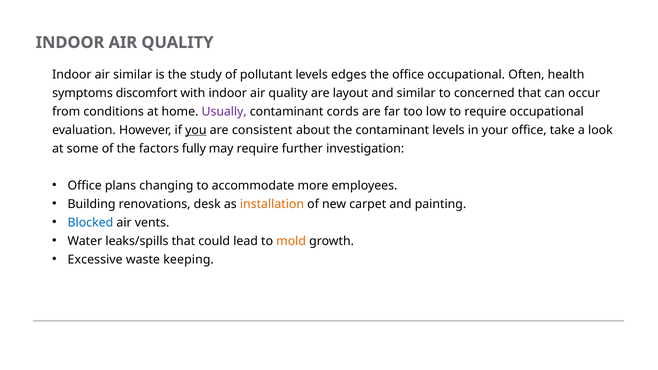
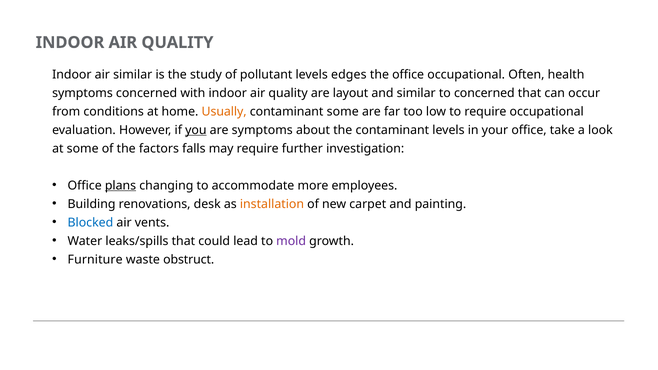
symptoms discomfort: discomfort -> concerned (147, 93)
Usually colour: purple -> orange (224, 112)
contaminant cords: cords -> some (343, 112)
are consistent: consistent -> symptoms (262, 130)
fully: fully -> falls (194, 149)
plans underline: none -> present (120, 186)
mold colour: orange -> purple (291, 241)
Excessive: Excessive -> Furniture (95, 260)
keeping: keeping -> obstruct (189, 260)
